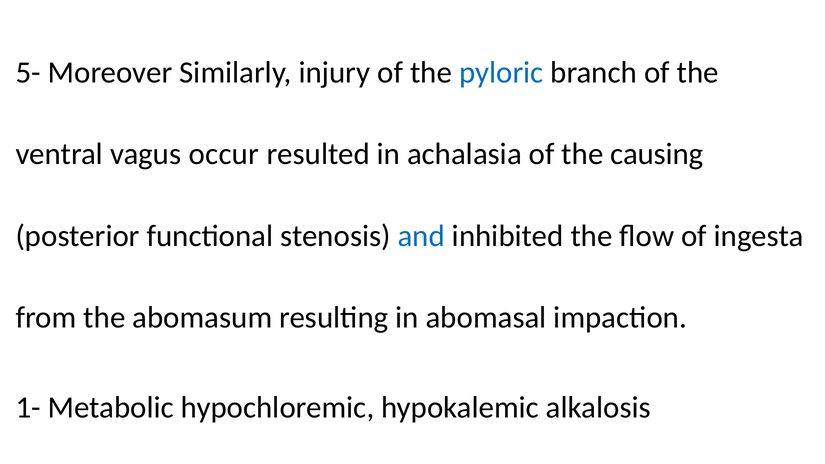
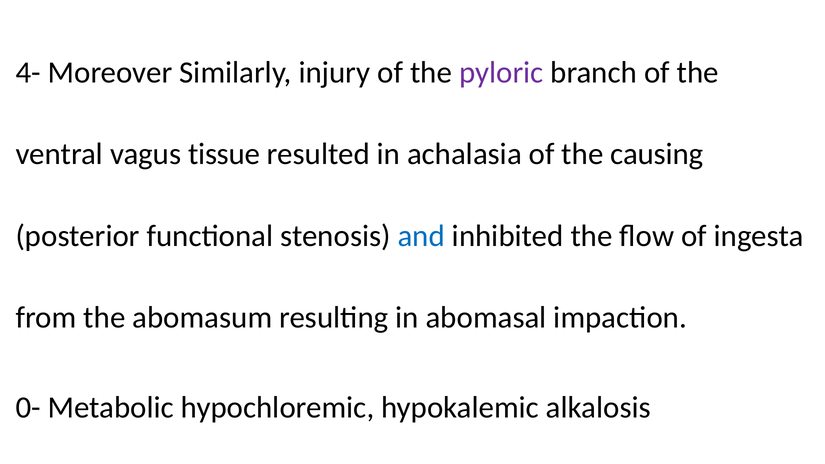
5-: 5- -> 4- (28, 73)
pyloric colour: blue -> purple (501, 73)
occur: occur -> tissue (224, 154)
1-: 1- -> 0- (28, 408)
